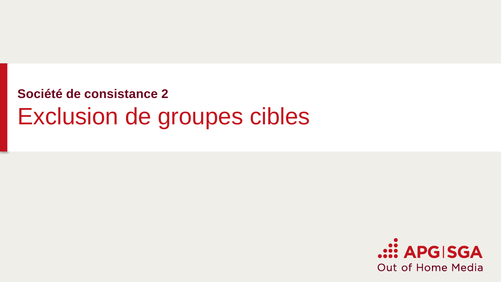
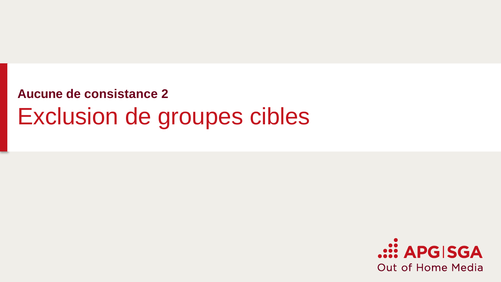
Société: Société -> Aucune (40, 94)
